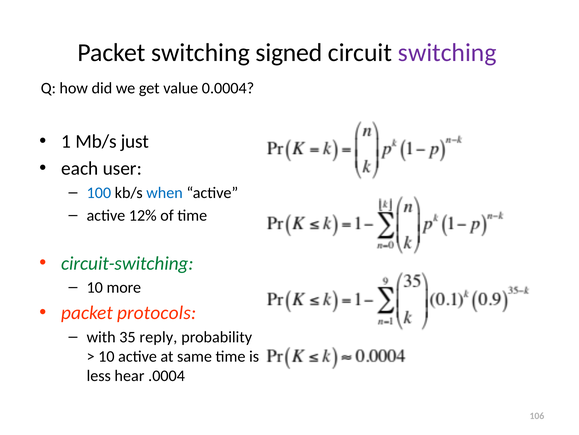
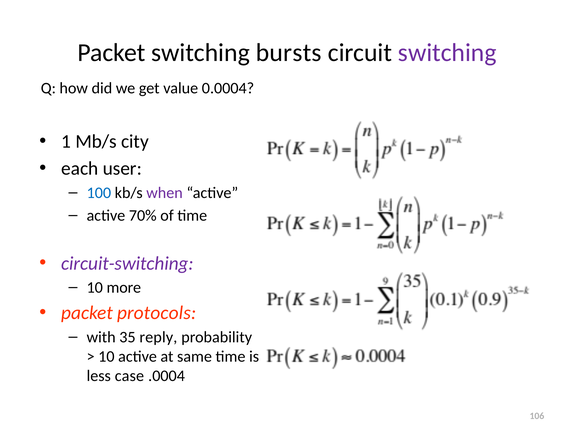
signed: signed -> bursts (289, 52)
just: just -> city (135, 141)
when colour: blue -> purple (165, 193)
12%: 12% -> 70% (143, 215)
circuit-switching colour: green -> purple (127, 263)
hear: hear -> case (129, 375)
